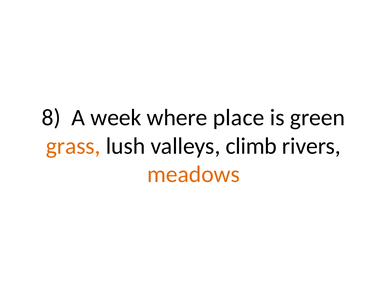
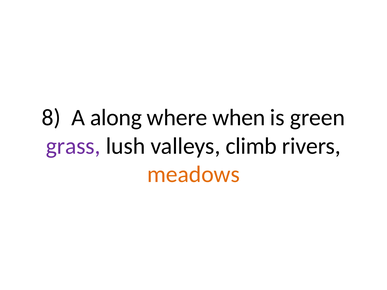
week: week -> along (116, 118)
place: place -> when (239, 118)
grass colour: orange -> purple (73, 146)
